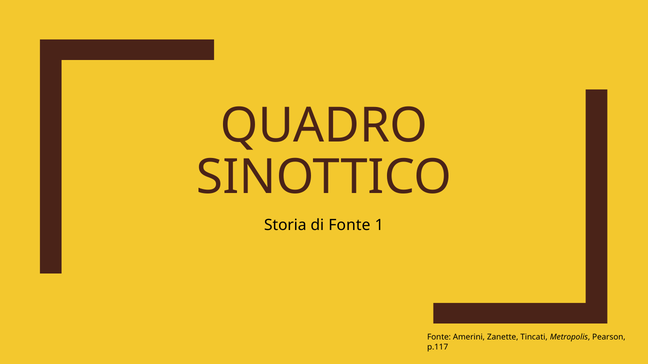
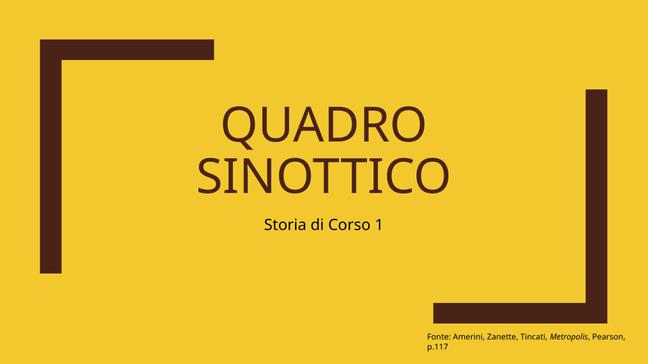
di Fonte: Fonte -> Corso (349, 225)
